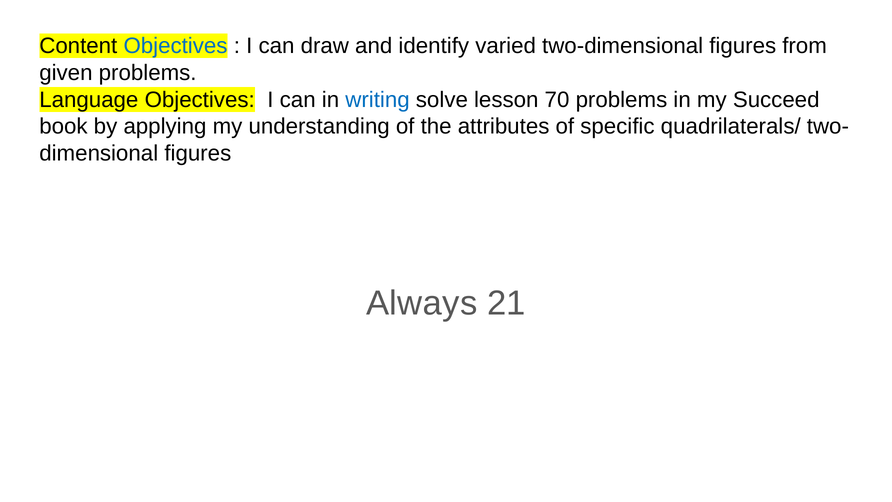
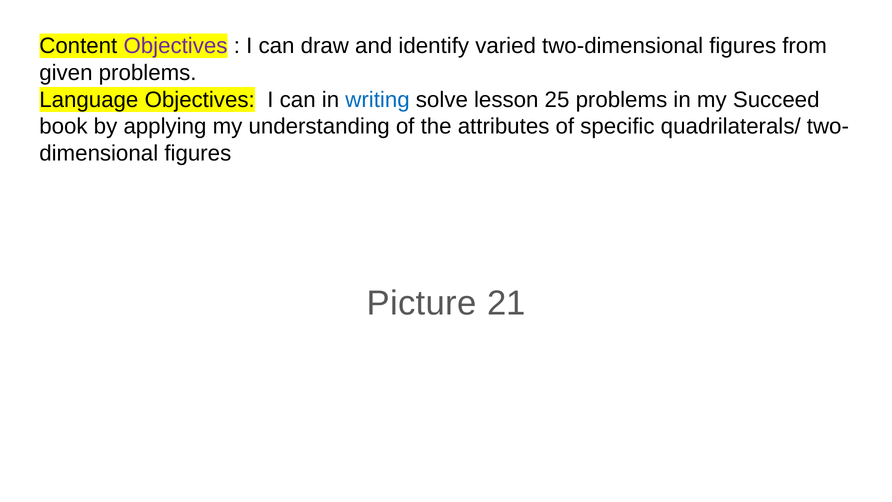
Objectives colour: blue -> purple (176, 46)
70: 70 -> 25 (557, 100)
Always: Always -> Picture (422, 303)
